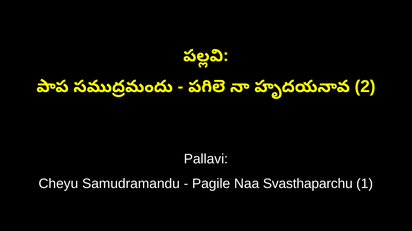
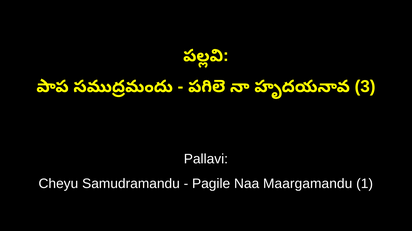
2: 2 -> 3 (365, 87)
Svasthaparchu: Svasthaparchu -> Maargamandu (308, 184)
